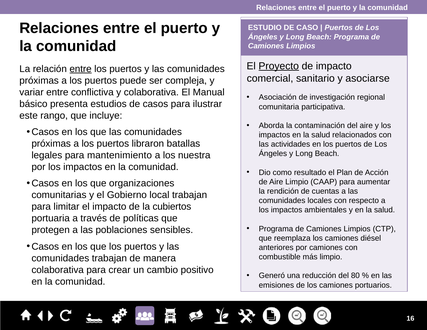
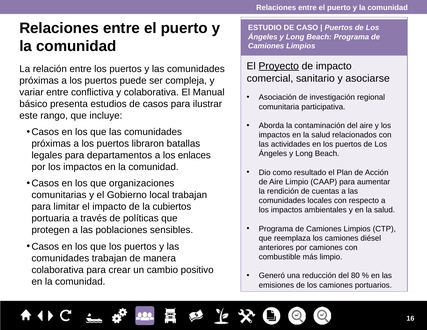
entre underline: present -> none (81, 69)
mantenimiento: mantenimiento -> departamentos (120, 155)
nuestra: nuestra -> enlaces (194, 155)
